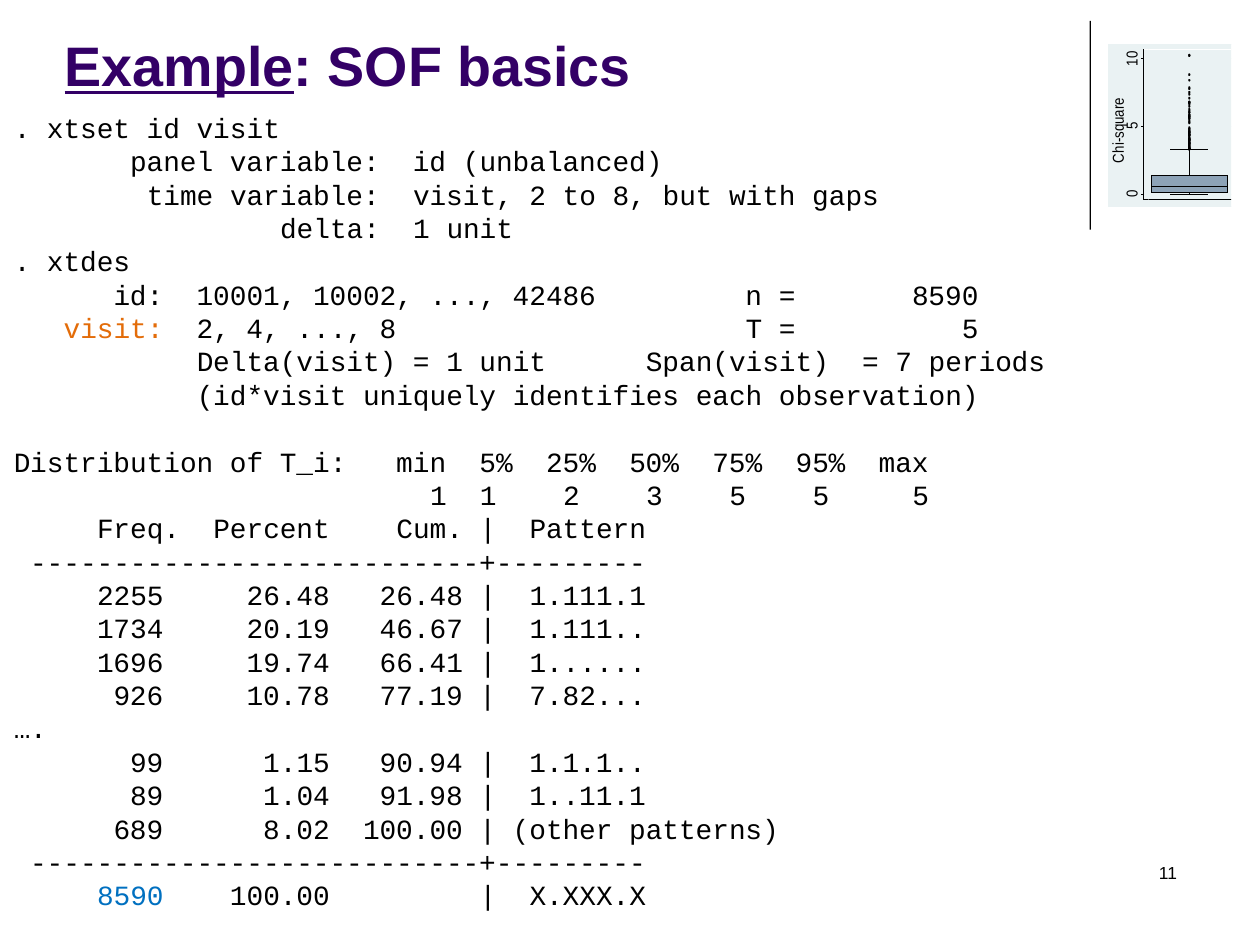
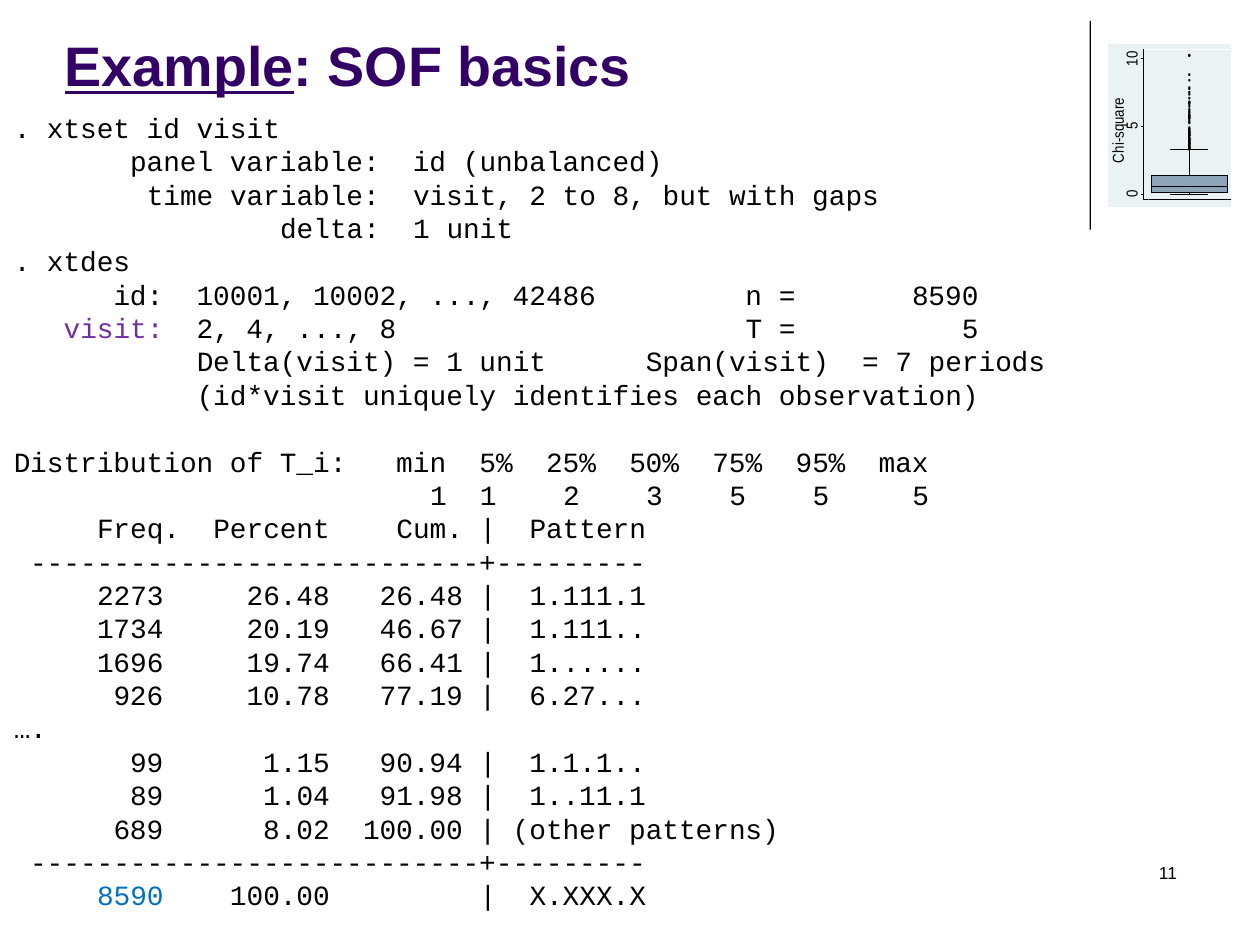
visit colour: orange -> purple (114, 329)
2255: 2255 -> 2273 (130, 596)
7.82: 7.82 -> 6.27 (588, 696)
